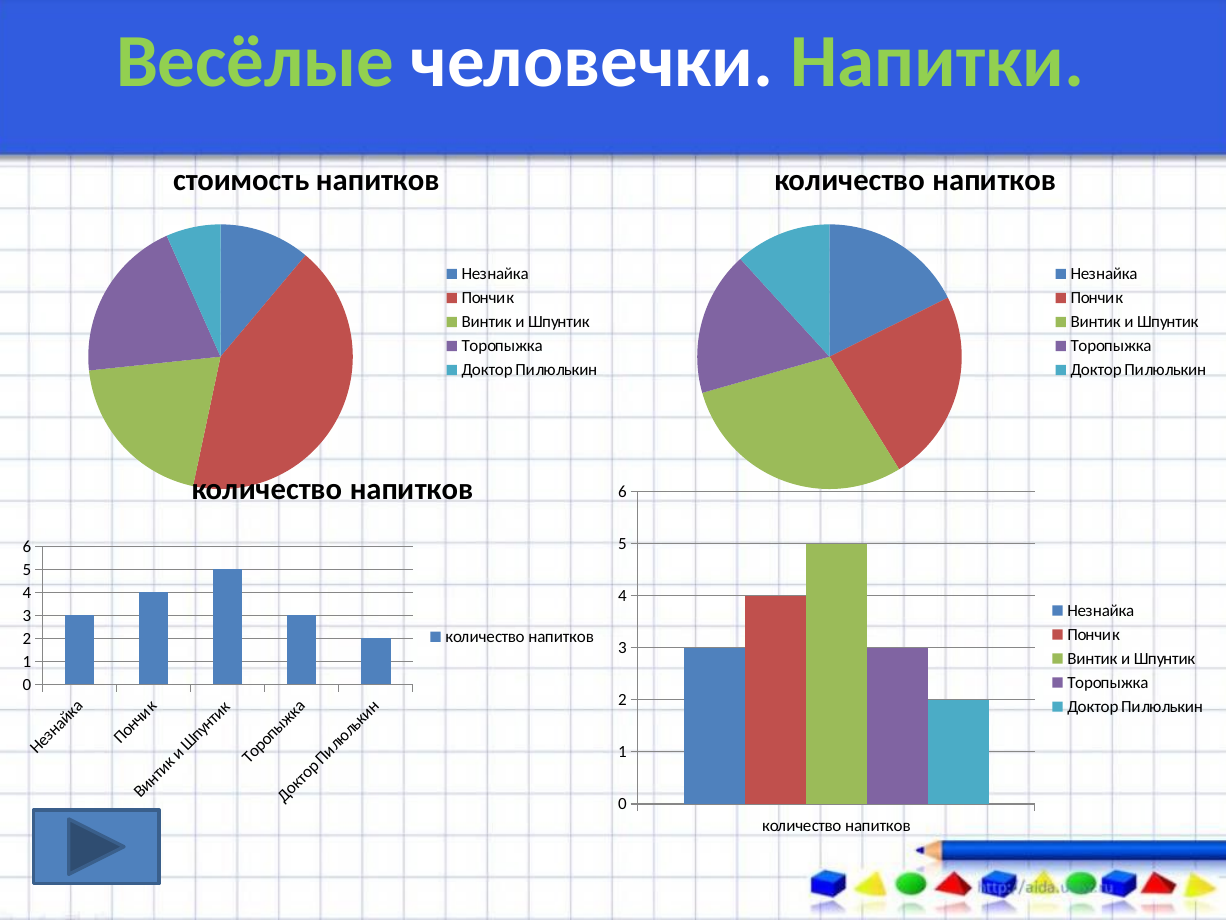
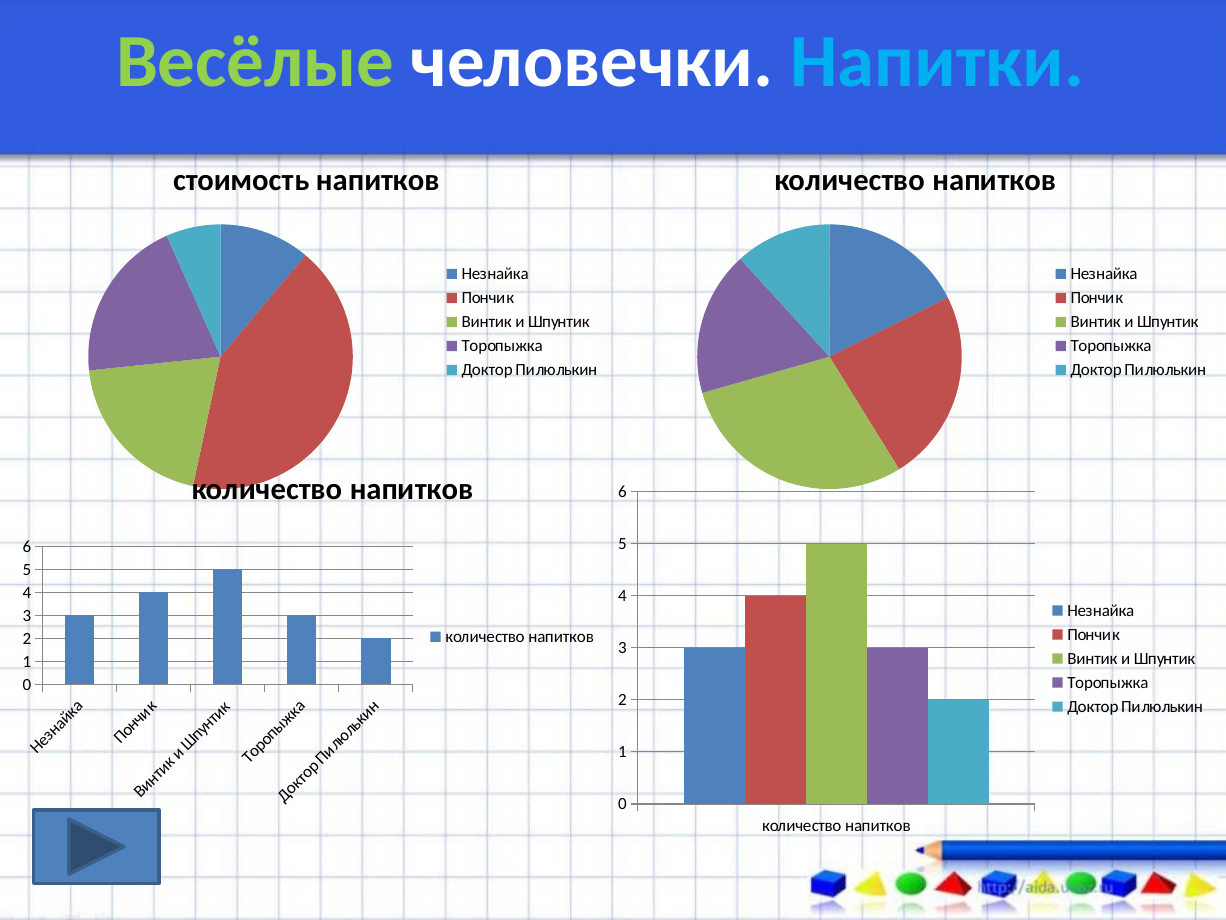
Напитки colour: light green -> light blue (937, 62)
